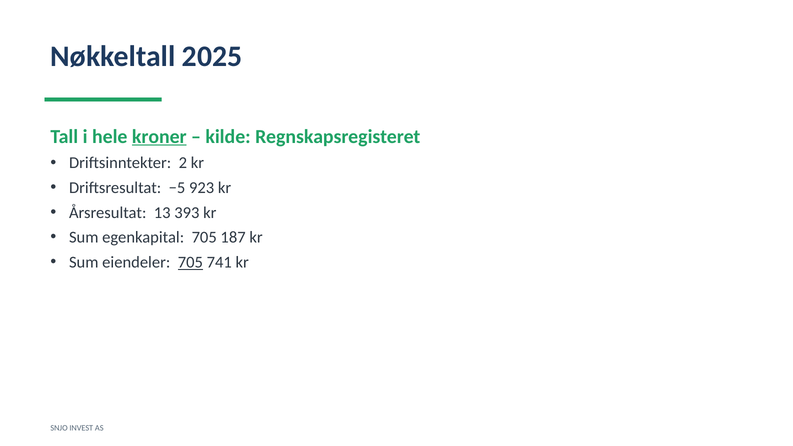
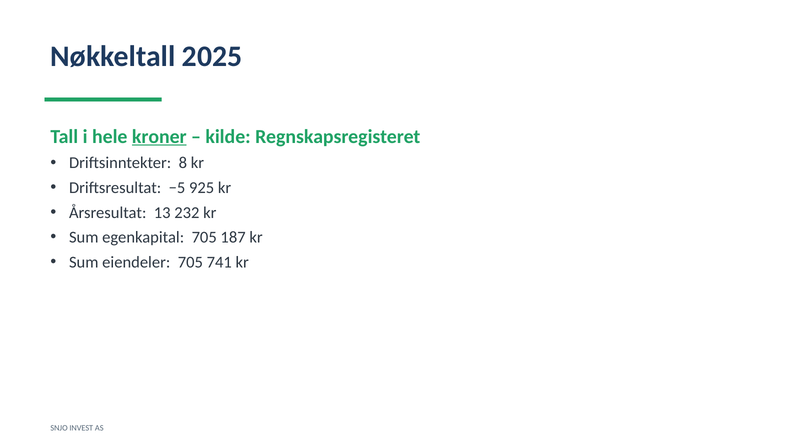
2: 2 -> 8 (183, 163)
923: 923 -> 925 (202, 188)
393: 393 -> 232 (187, 213)
705 underline: present -> none (190, 262)
